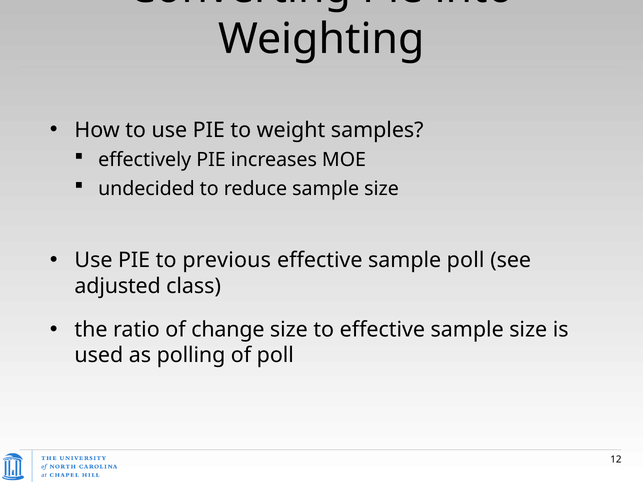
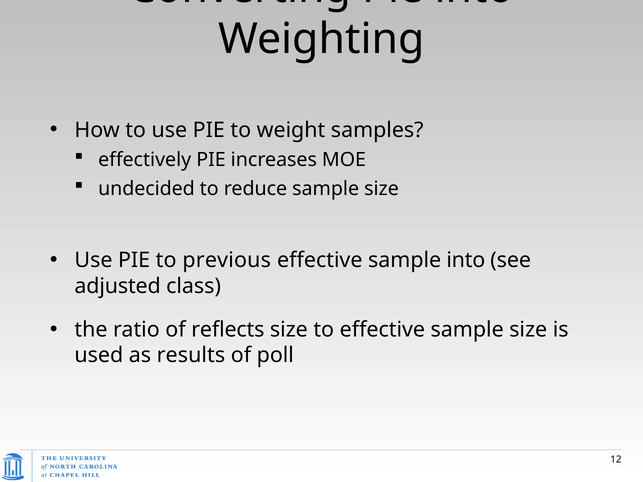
sample poll: poll -> into (466, 261)
change: change -> reflects (228, 330)
polling: polling -> results (191, 356)
